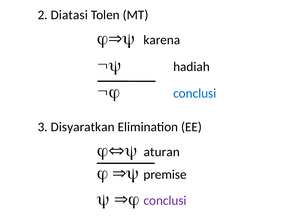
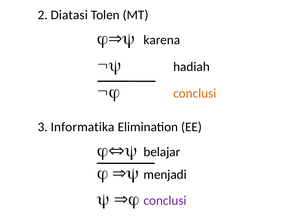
conclusi colour: blue -> orange (195, 93)
Disyaratkan: Disyaratkan -> Informatika (83, 127)
aturan: aturan -> belajar (162, 152)
premise: premise -> menjadi (165, 174)
